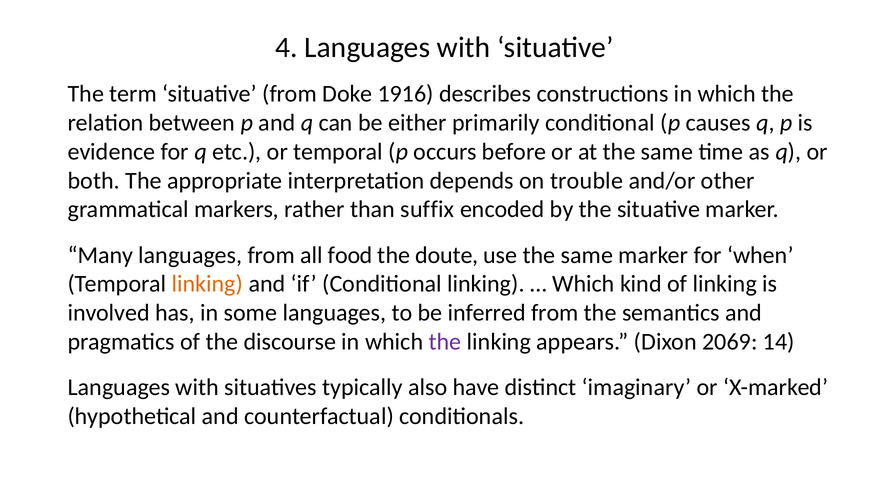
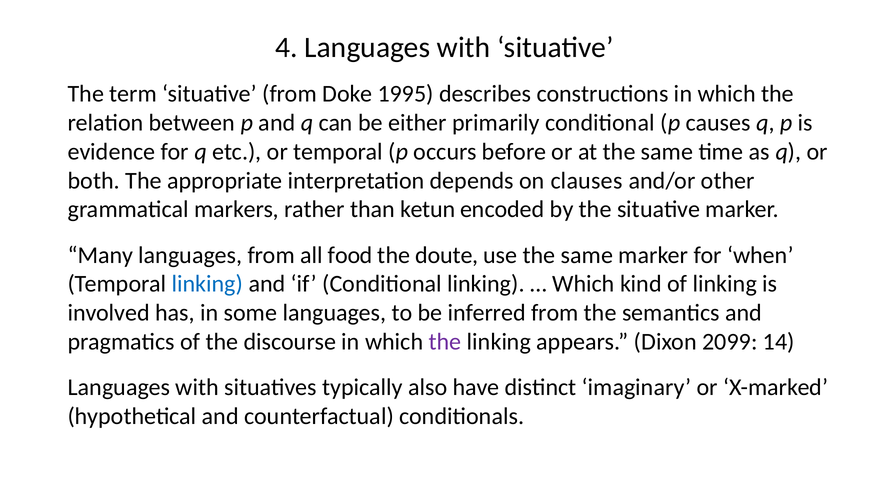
1916: 1916 -> 1995 (406, 94)
trouble: trouble -> clauses (587, 181)
suffix: suffix -> ketun (428, 210)
linking colour: orange -> blue (207, 284)
2069: 2069 -> 2099 (730, 342)
